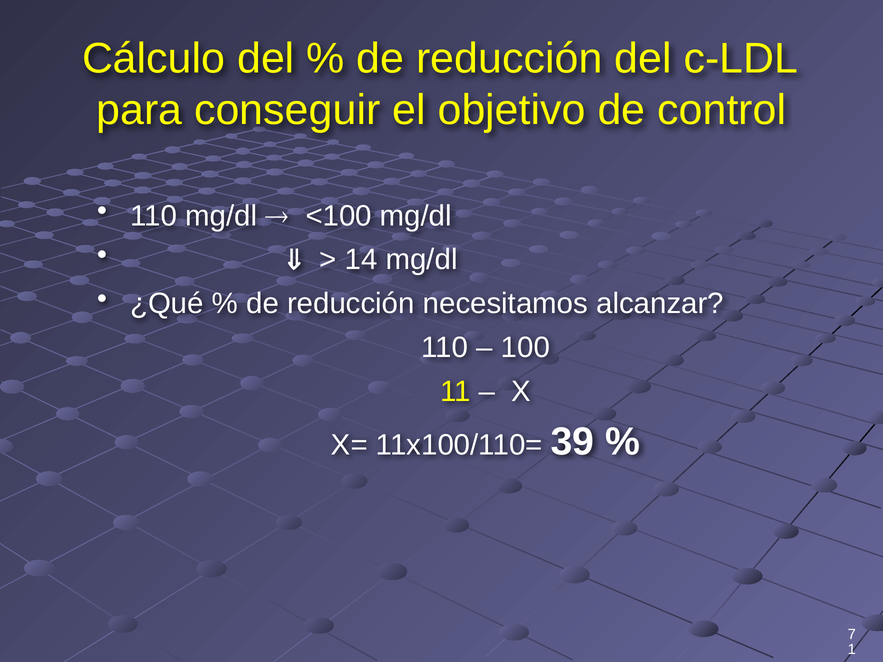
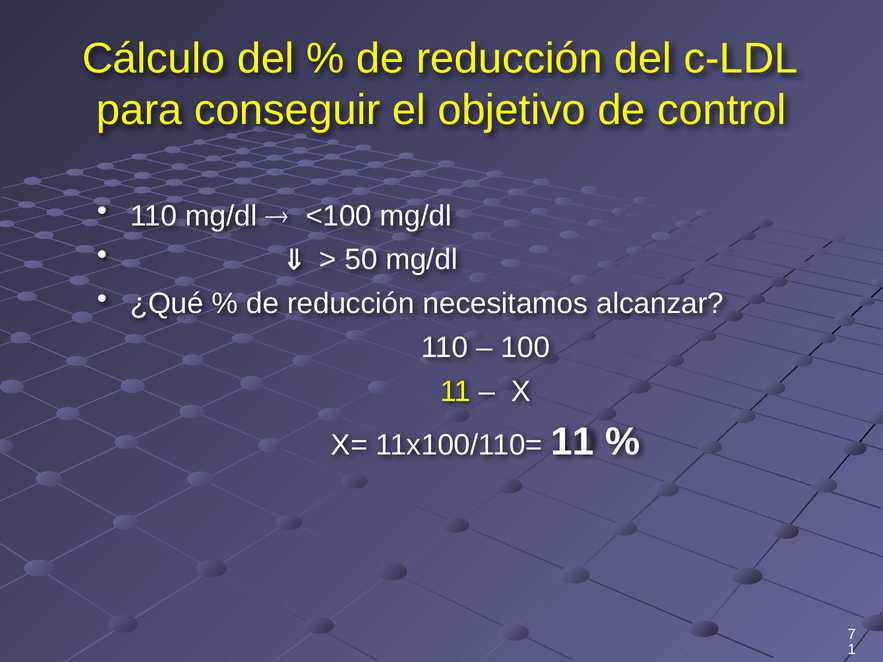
14: 14 -> 50 (361, 260)
11x100/110= 39: 39 -> 11 (573, 442)
